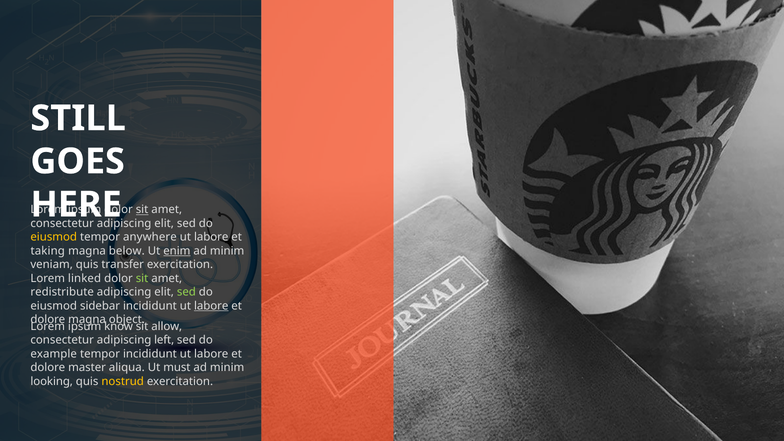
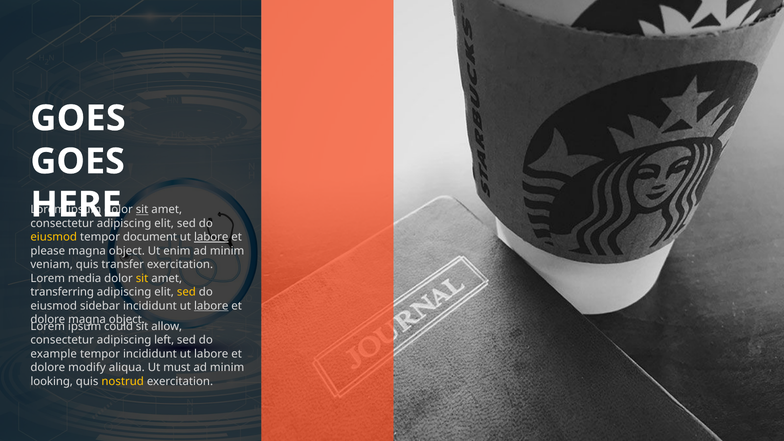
STILL: STILL -> GOES (78, 118)
anywhere: anywhere -> document (150, 237)
labore underline: none -> present (211, 237)
taking: taking -> please (48, 251)
below: below -> object (127, 251)
enim underline: present -> none (177, 251)
linked: linked -> media (85, 278)
sit colour: light green -> yellow (142, 278)
redistribute: redistribute -> transferring (62, 292)
sed colour: light green -> yellow (186, 292)
know: know -> could (119, 326)
master: master -> modify (87, 368)
